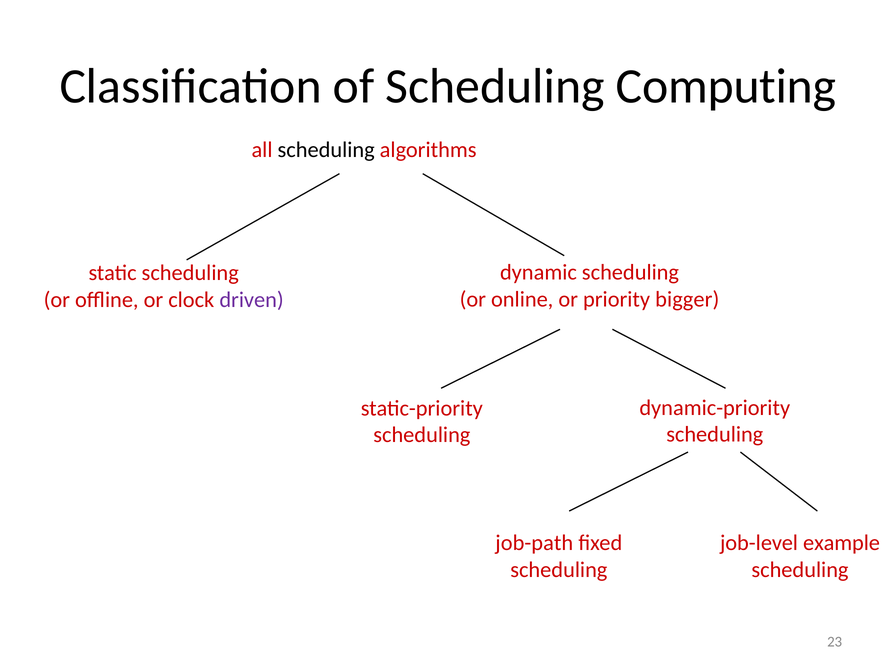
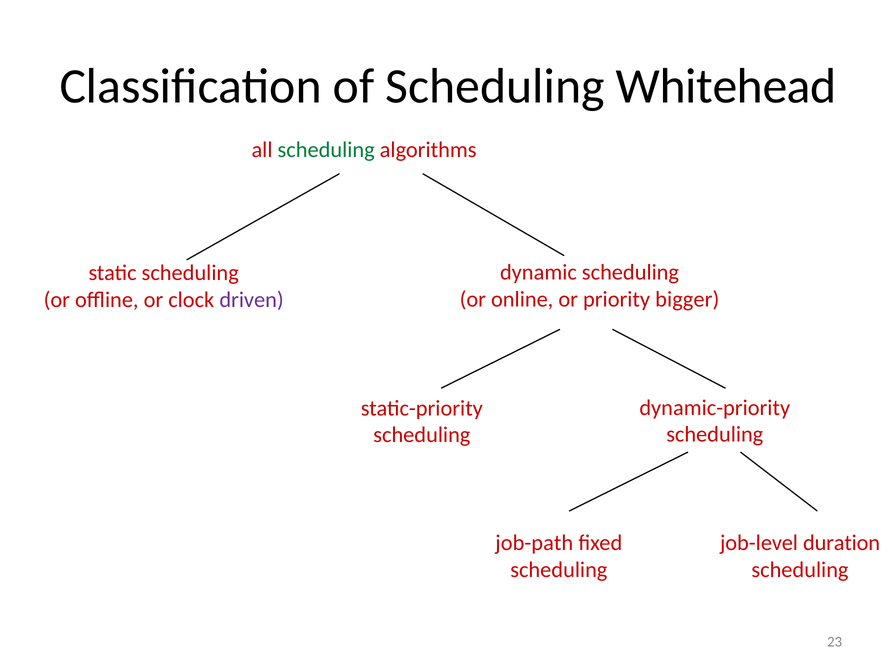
Computing: Computing -> Whitehead (726, 86)
scheduling colour: black -> green (326, 150)
example: example -> duration (842, 543)
